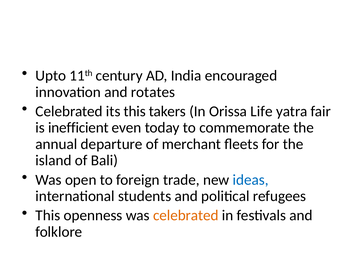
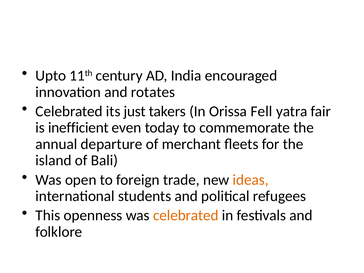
its this: this -> just (135, 111)
Life: Life -> Fell (261, 111)
ideas colour: blue -> orange (251, 180)
